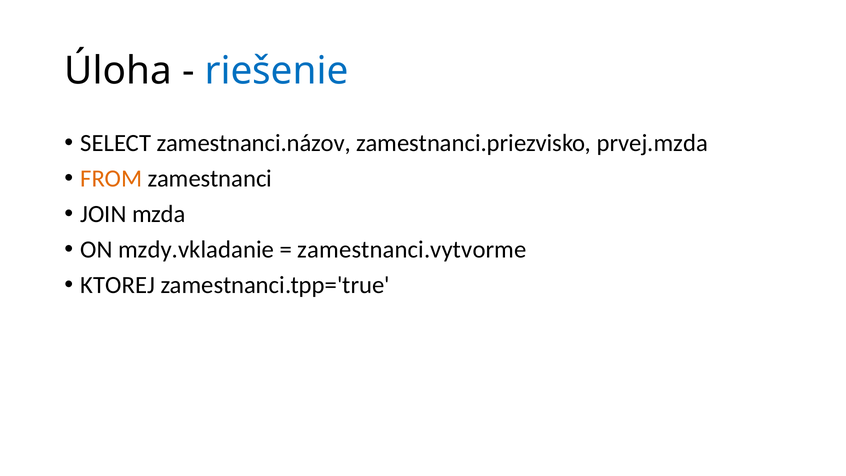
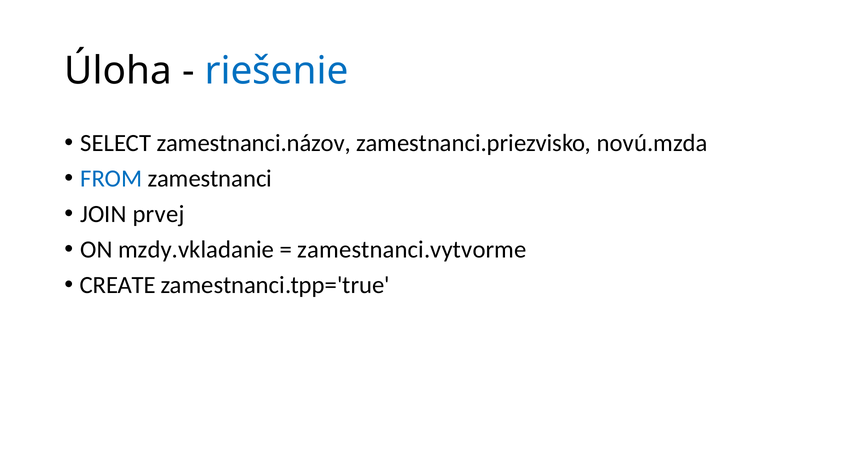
prvej.mzda: prvej.mzda -> novú.mzda (652, 143)
FROM colour: orange -> blue (111, 179)
mzda: mzda -> prvej (158, 214)
KTOREJ: KTOREJ -> CREATE (118, 285)
